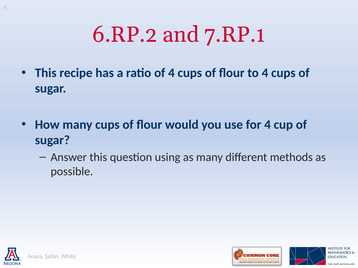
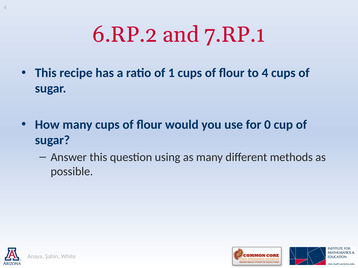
of 4: 4 -> 1 (171, 73)
for 4: 4 -> 0 (268, 125)
